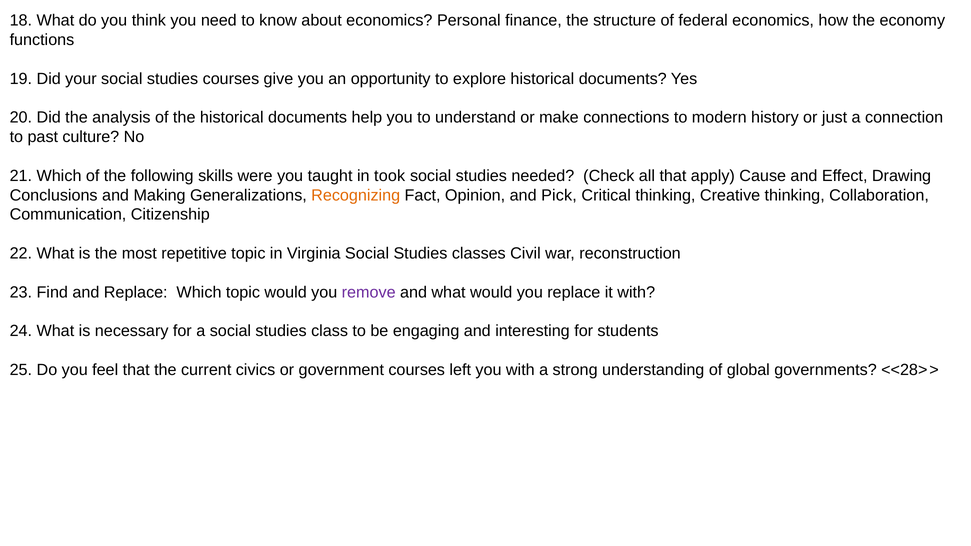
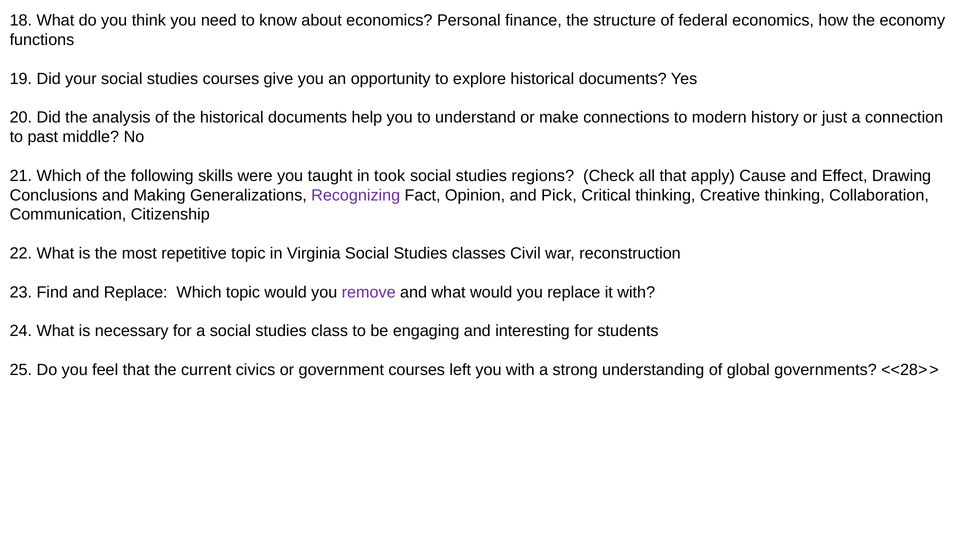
culture: culture -> middle (91, 137)
needed: needed -> regions (543, 176)
Recognizing colour: orange -> purple (356, 195)
